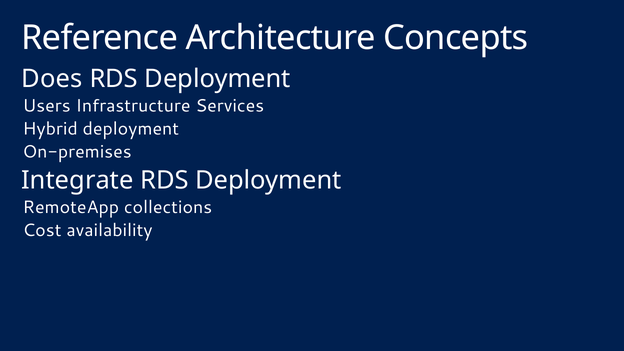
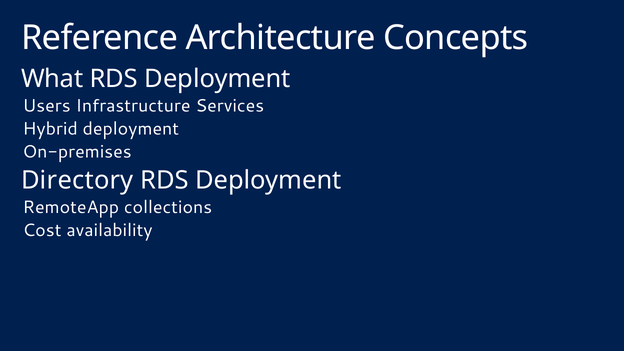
Does: Does -> What (52, 79)
Integrate: Integrate -> Directory (77, 180)
